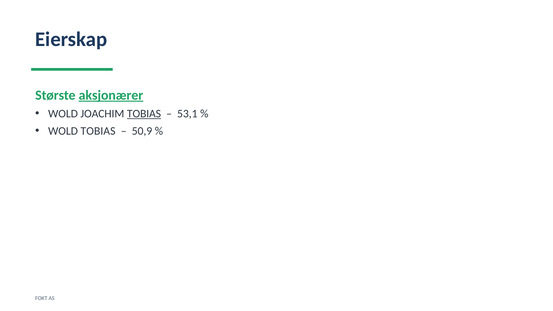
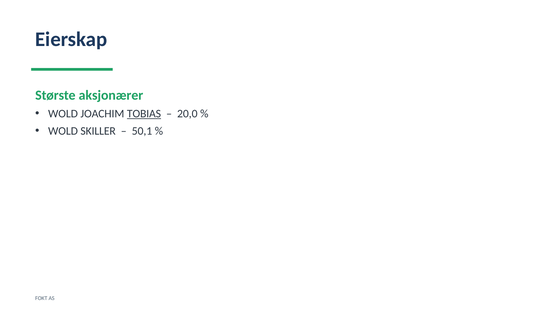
aksjonærer underline: present -> none (111, 95)
53,1: 53,1 -> 20,0 (187, 114)
WOLD TOBIAS: TOBIAS -> SKILLER (98, 131)
50,9: 50,9 -> 50,1 (142, 131)
